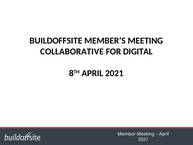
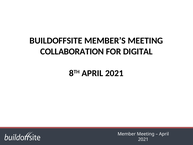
COLLABORATIVE: COLLABORATIVE -> COLLABORATION (72, 51)
